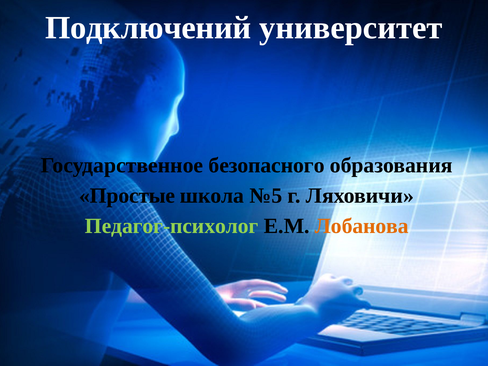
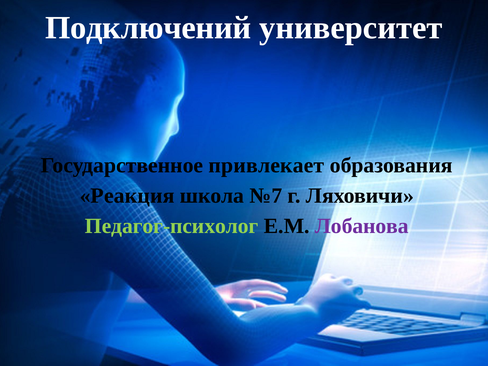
безопасного: безопасного -> привлекает (266, 165)
Простые: Простые -> Реакция (127, 196)
№5: №5 -> №7 (266, 196)
Лобанова colour: orange -> purple (362, 226)
